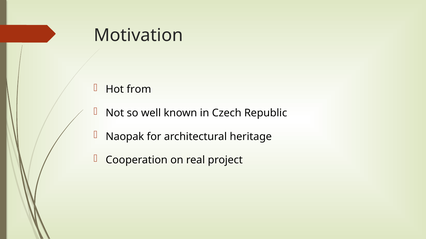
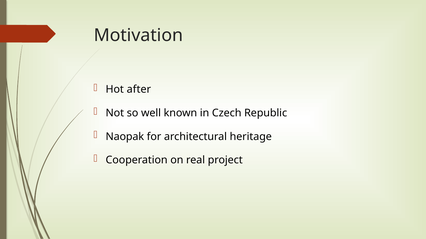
from: from -> after (139, 90)
